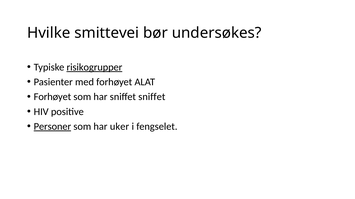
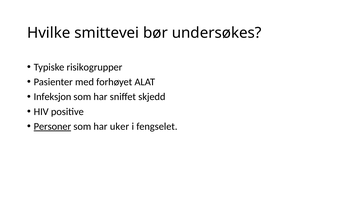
risikogrupper underline: present -> none (94, 67)
Forhøyet: Forhøyet -> Infeksjon (52, 97)
sniffet sniffet: sniffet -> skjedd (152, 97)
